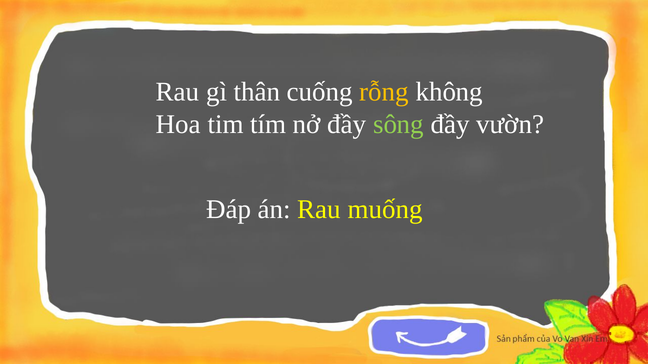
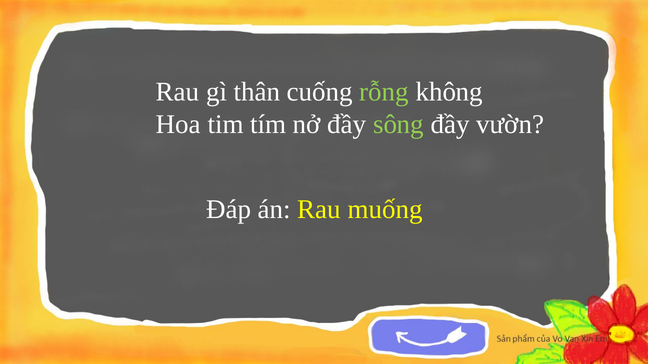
rỗng colour: yellow -> light green (384, 92)
